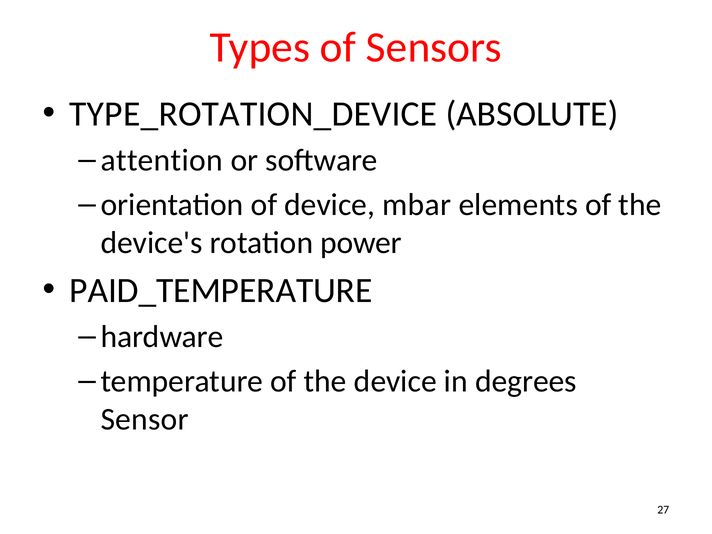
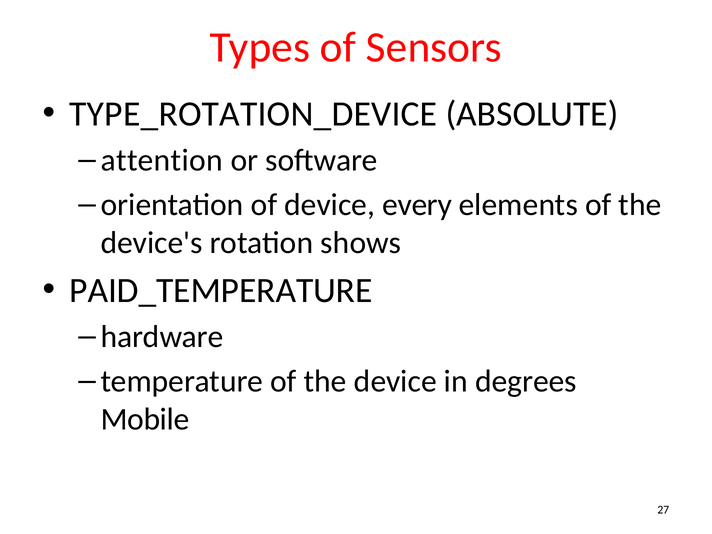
mbar: mbar -> every (417, 205)
power: power -> shows (361, 243)
Sensor: Sensor -> Mobile (145, 419)
